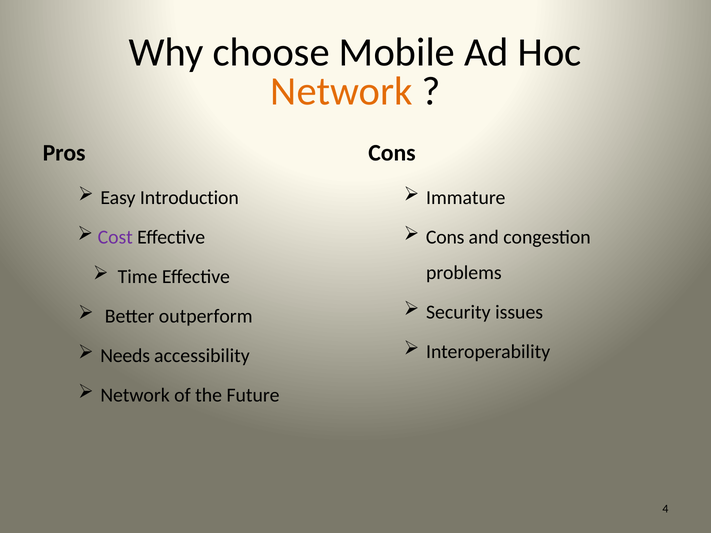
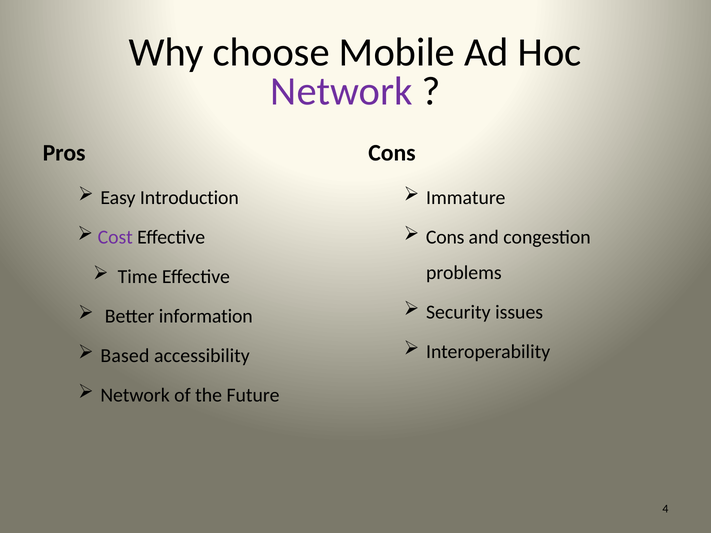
Network colour: orange -> purple (342, 91)
outperform: outperform -> information (206, 316)
Needs: Needs -> Based (125, 356)
